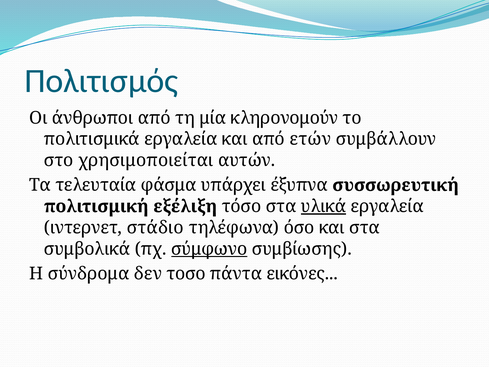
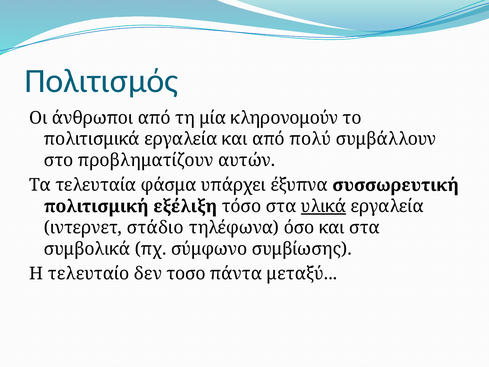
ετών: ετών -> πολύ (310, 139)
χρησιμοποιείται: χρησιμοποιείται -> προβληματίζουν (146, 160)
σύμφωνο underline: present -> none (209, 249)
σύνδρομα: σύνδρομα -> τελευταίο (89, 273)
εικόνες: εικόνες -> μεταξύ (302, 273)
